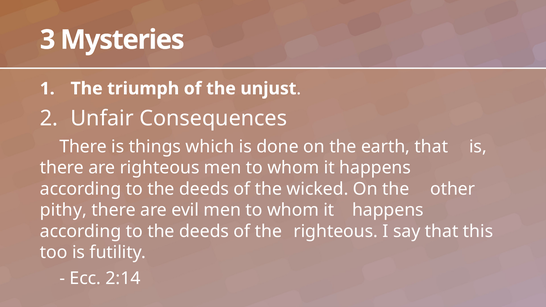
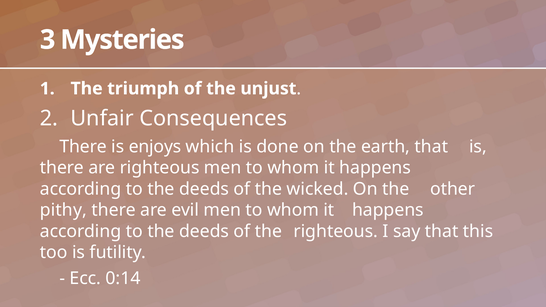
things: things -> enjoys (155, 147)
2:14: 2:14 -> 0:14 (123, 278)
